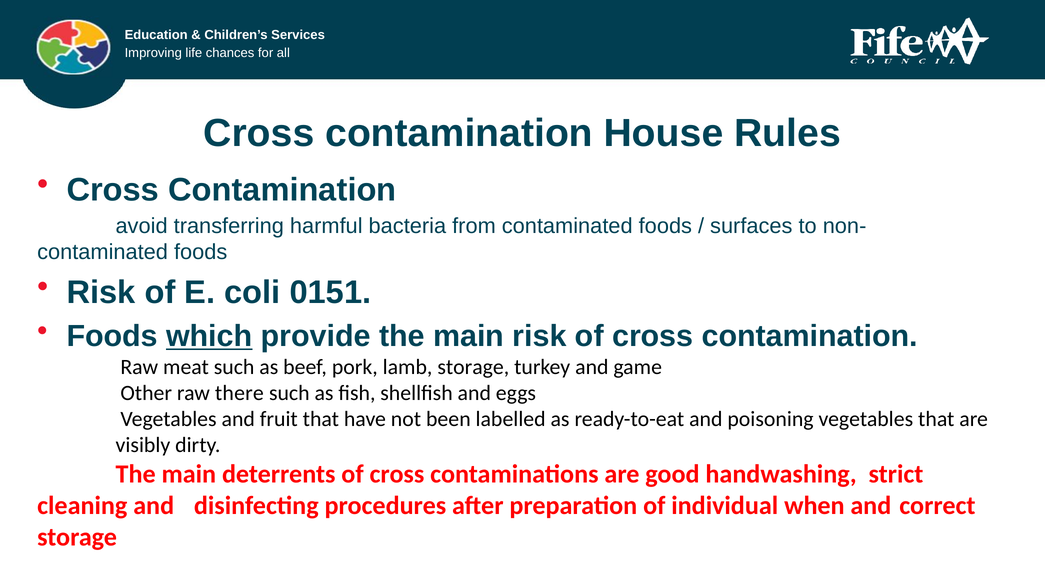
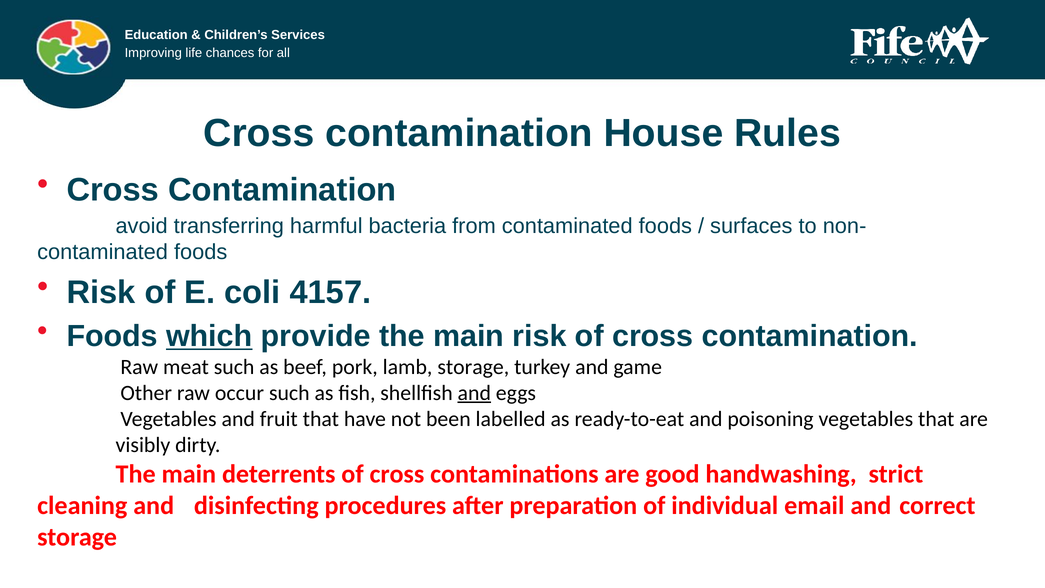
0151: 0151 -> 4157 (330, 292)
there: there -> occur (239, 393)
and underline: none -> present (474, 393)
when: when -> email (814, 506)
